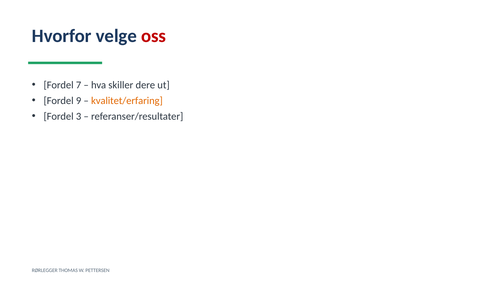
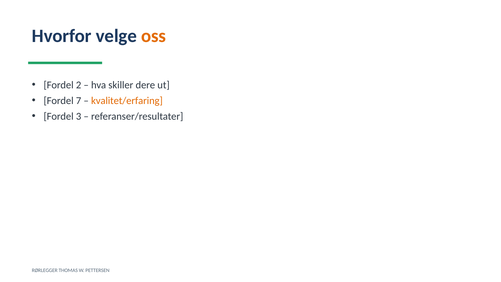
oss colour: red -> orange (154, 36)
7: 7 -> 2 (79, 85)
9: 9 -> 7 (79, 101)
